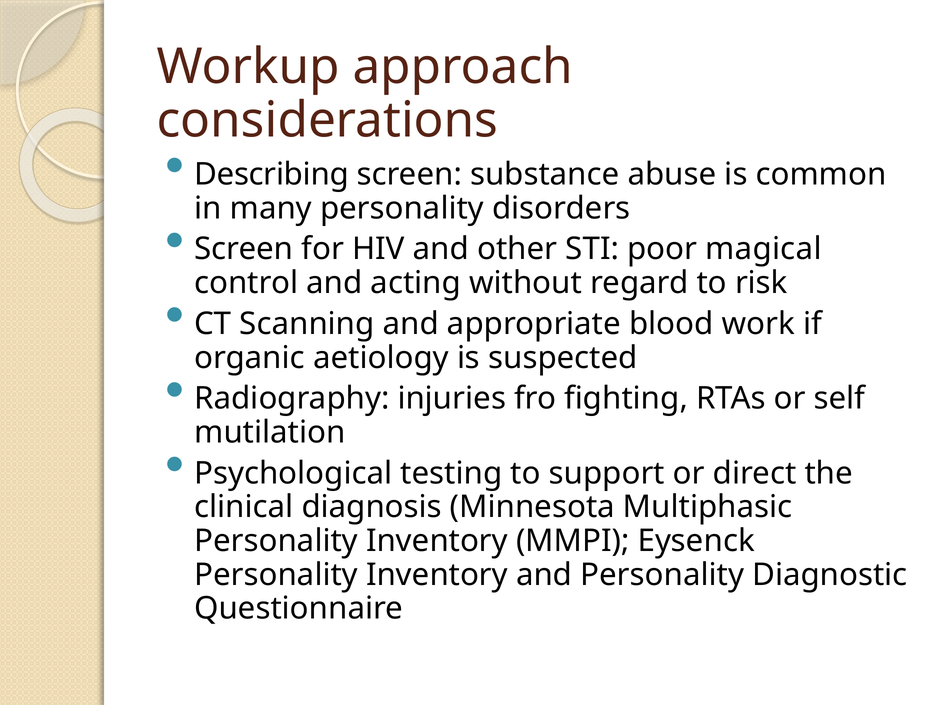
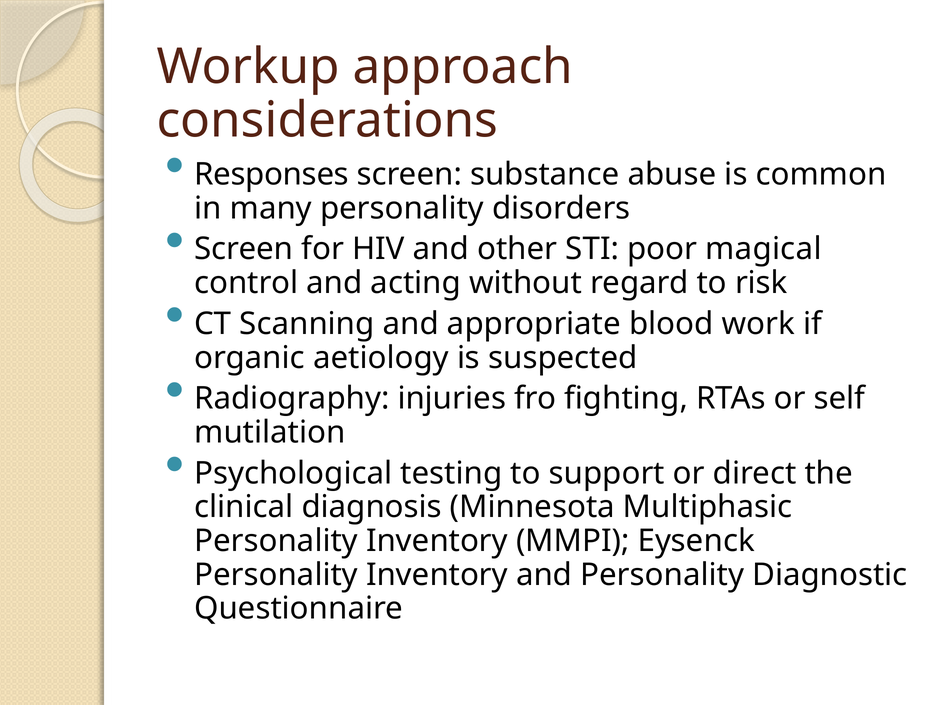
Describing: Describing -> Responses (272, 174)
